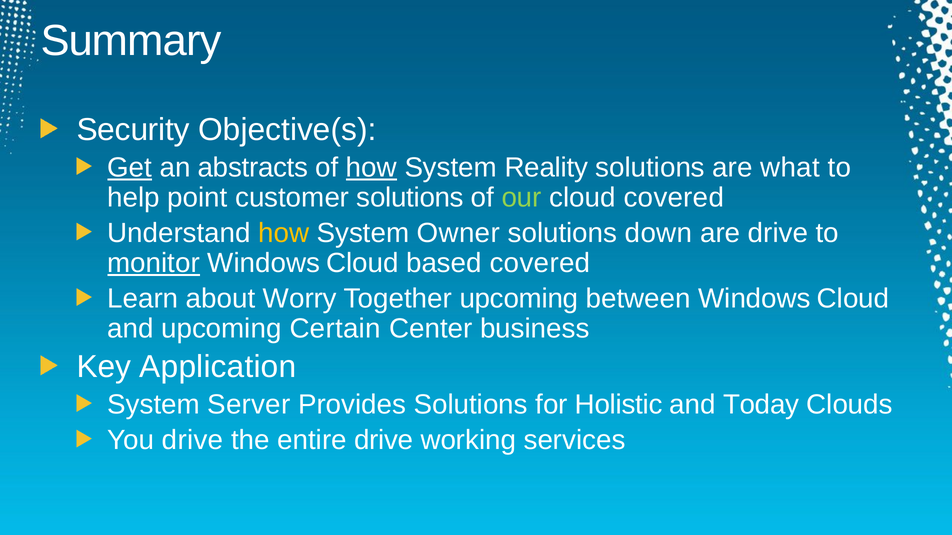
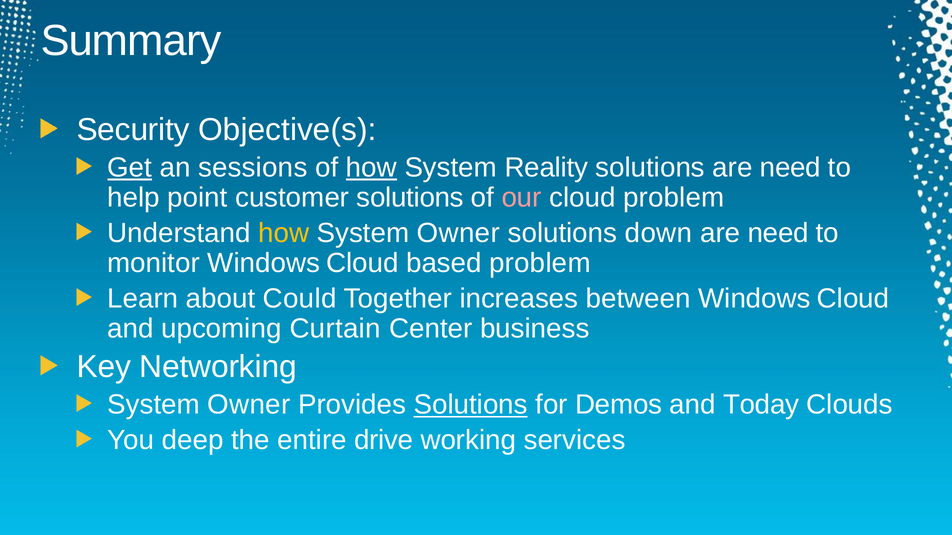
abstracts: abstracts -> sessions (253, 168)
solutions are what: what -> need (790, 168)
our colour: light green -> pink (522, 198)
cloud covered: covered -> problem (674, 198)
drive: drive -> need (778, 233)
monitor underline: present -> none (154, 263)
based covered: covered -> problem (540, 263)
Worry: Worry -> Could (300, 299)
Together upcoming: upcoming -> increases (519, 299)
Certain: Certain -> Curtain (335, 329)
Application: Application -> Networking (218, 367)
Server: Server -> Owner (249, 405)
Solutions underline: none -> present (471, 405)
Holistic: Holistic -> Demos (619, 405)
You drive: drive -> deep (193, 441)
